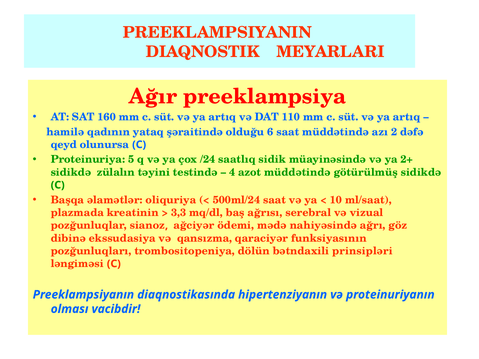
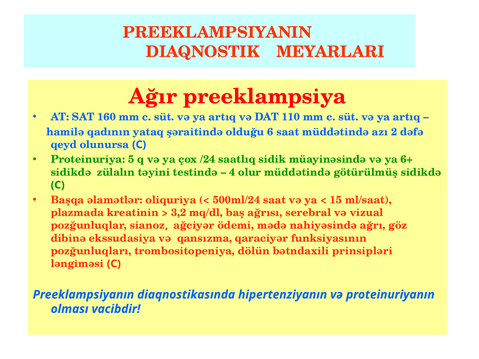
2+: 2+ -> 6+ (407, 160)
azot: azot -> olur (250, 172)
10: 10 -> 15 (336, 200)
3,3: 3,3 -> 3,2 (179, 213)
